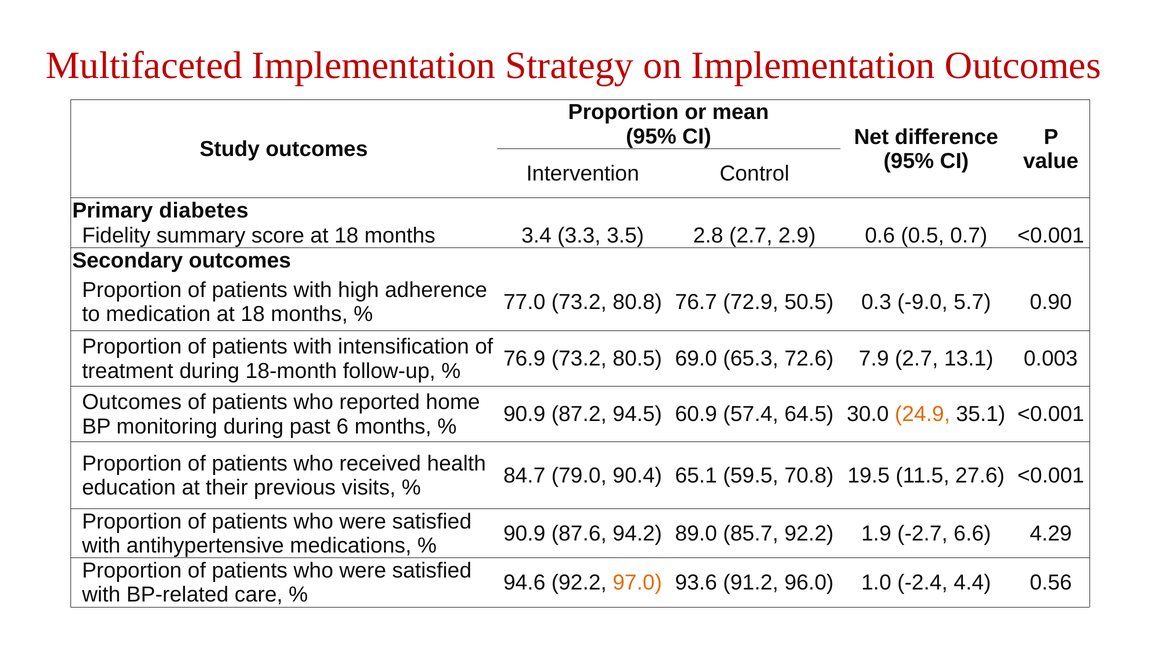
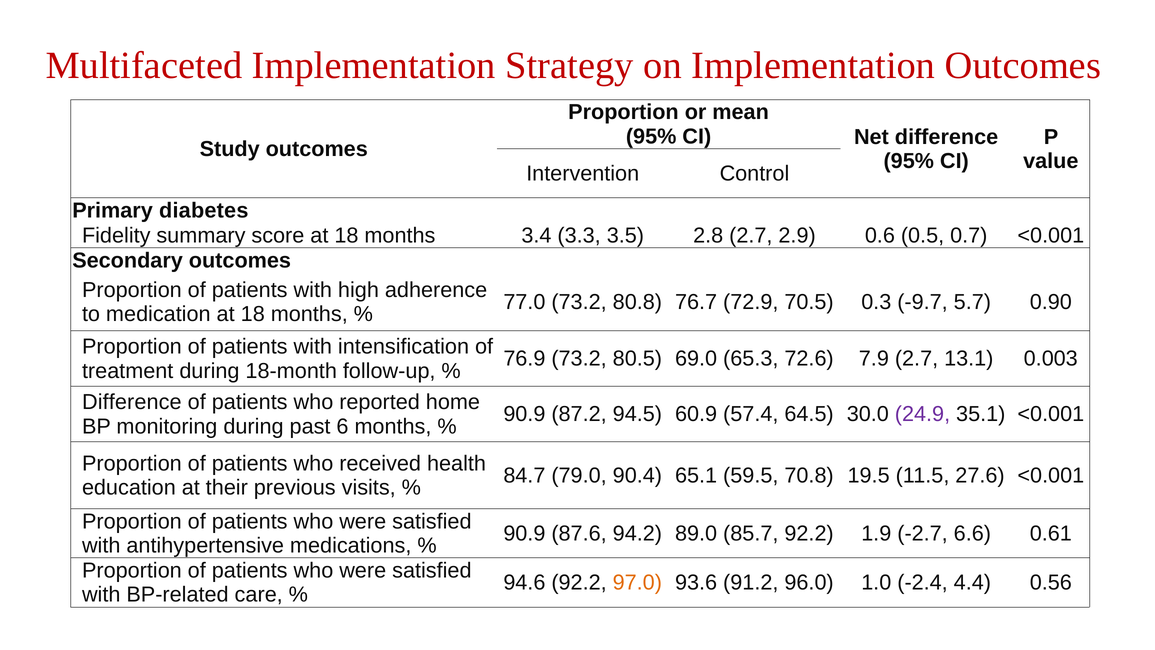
50.5: 50.5 -> 70.5 (809, 302)
-9.0: -9.0 -> -9.7 (923, 302)
Outcomes: Outcomes -> Difference (132, 402)
24.9 colour: orange -> purple (922, 414)
4.29: 4.29 -> 0.61 (1051, 533)
